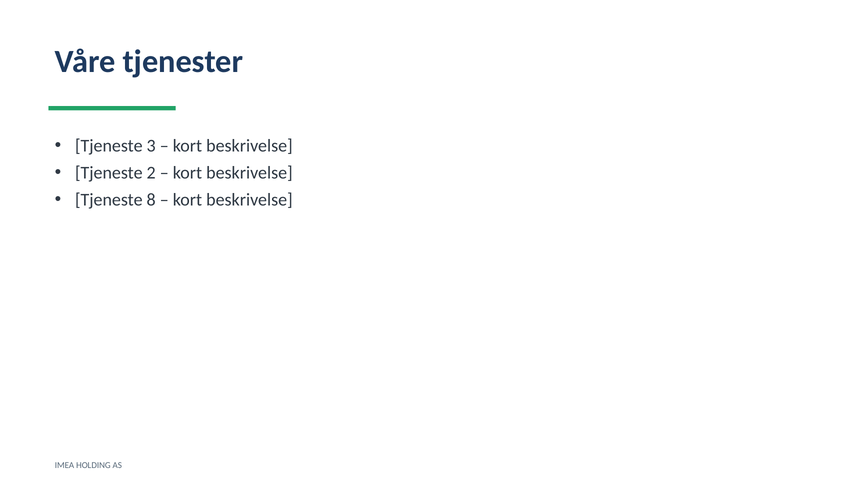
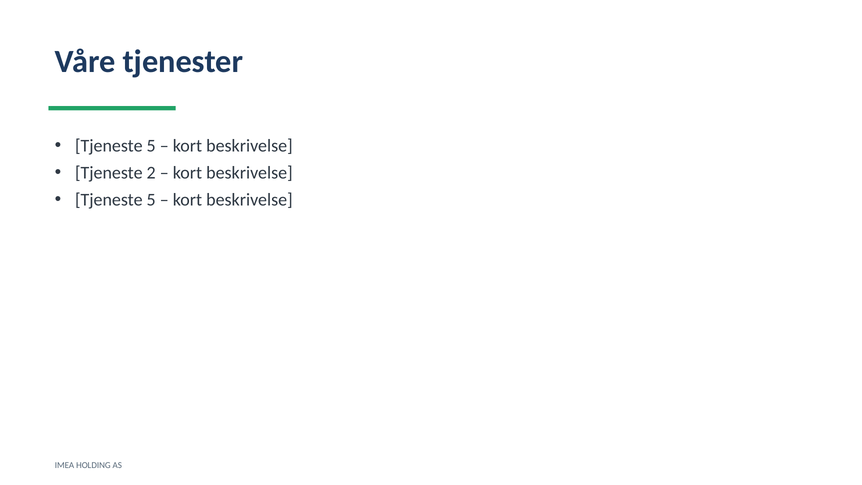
3: 3 -> 5 (151, 146)
8: 8 -> 5 (151, 200)
